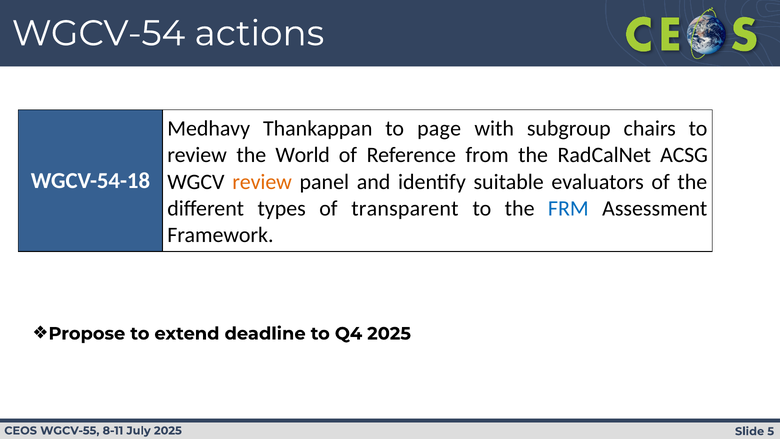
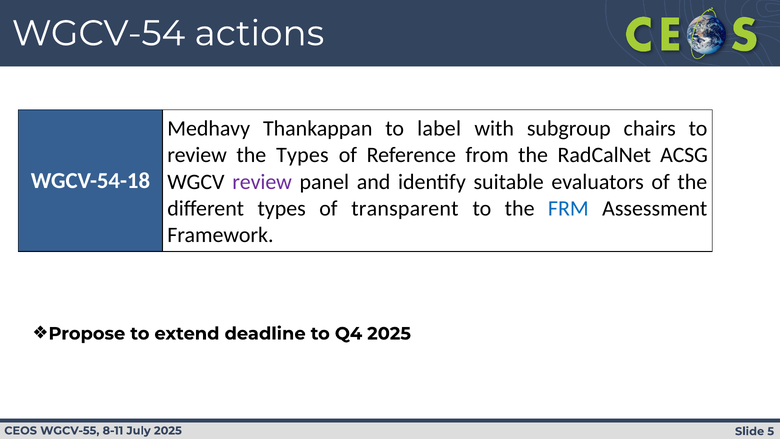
page: page -> label (439, 128)
the World: World -> Types (302, 155)
review colour: orange -> purple (262, 182)
